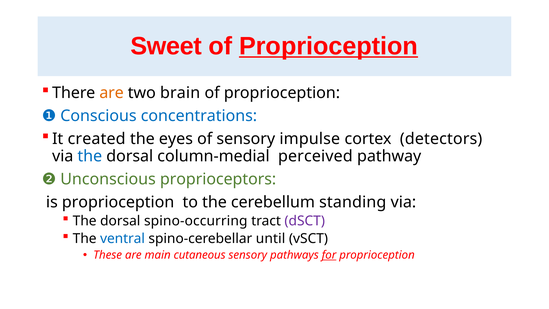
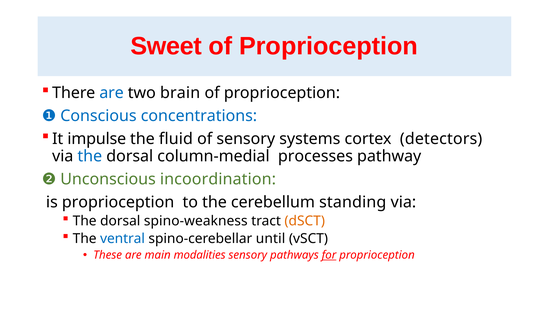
Proprioception underline: present -> none (329, 46)
are colour: orange -> blue (112, 93)
created: created -> impulse (97, 139)
eyes: eyes -> fluid (176, 139)
impulse: impulse -> systems (310, 139)
perceived: perceived -> processes (315, 156)
proprioceptors: proprioceptors -> incoordination (218, 179)
spino-occurring: spino-occurring -> spino-weakness (196, 221)
dSCT colour: purple -> orange (305, 221)
cutaneous: cutaneous -> modalities (200, 255)
